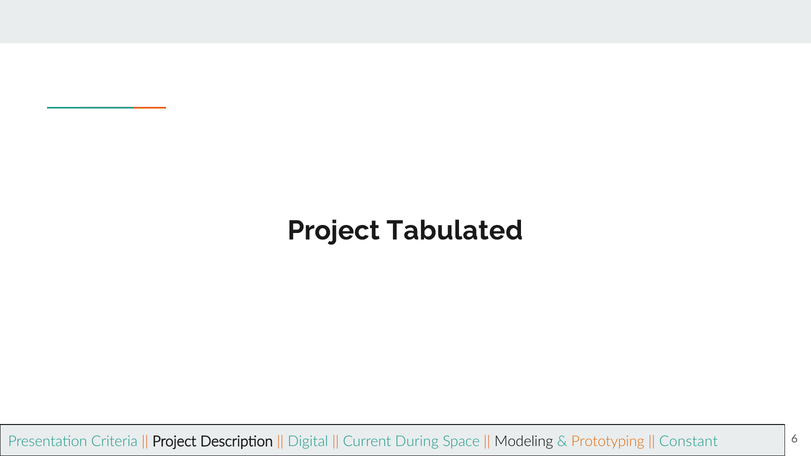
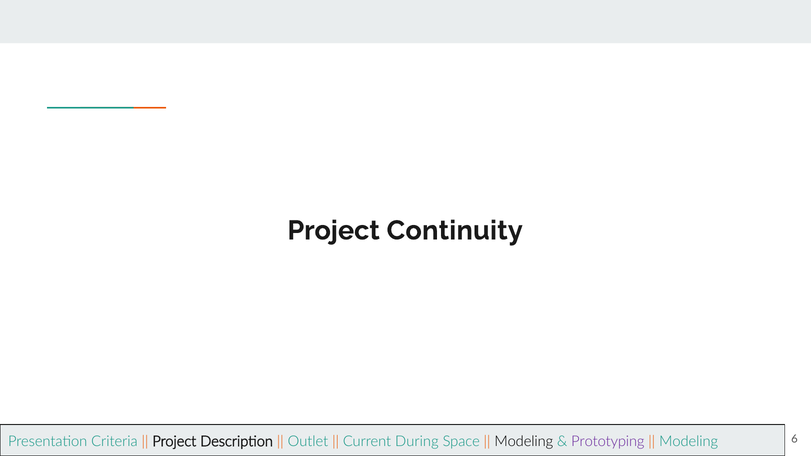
Tabulated: Tabulated -> Continuity (455, 231)
Digital: Digital -> Outlet (308, 442)
Prototyping colour: orange -> purple (608, 442)
Constant: Constant -> Modeling (689, 442)
